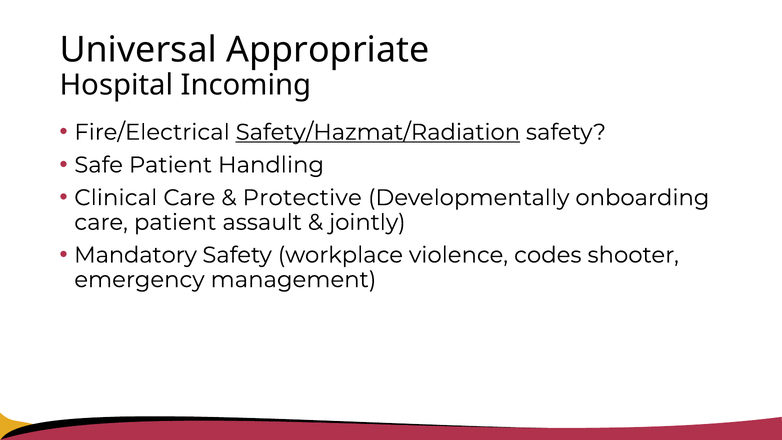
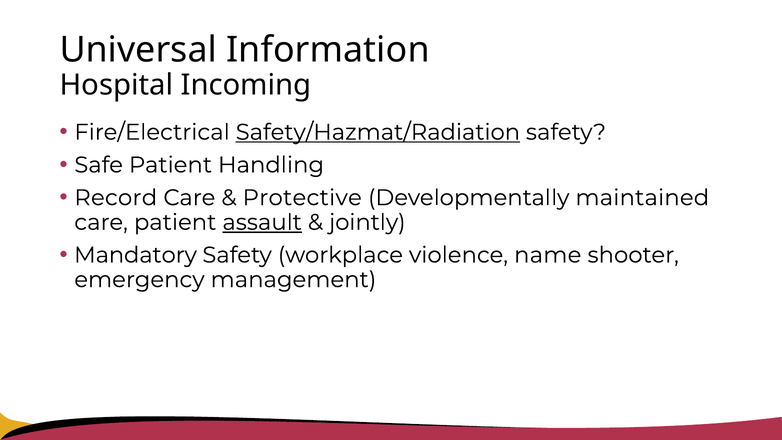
Appropriate: Appropriate -> Information (328, 50)
Clinical: Clinical -> Record (116, 198)
onboarding: onboarding -> maintained (642, 198)
assault underline: none -> present (262, 222)
codes: codes -> name (548, 255)
